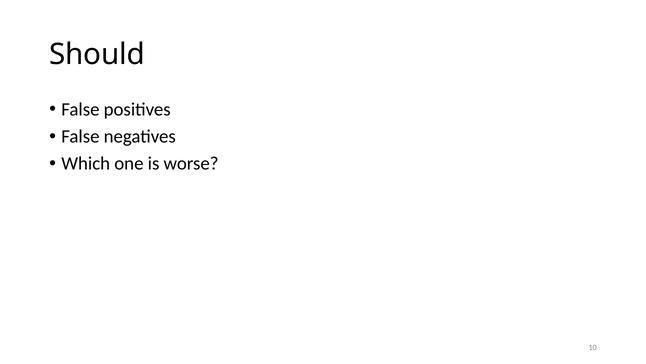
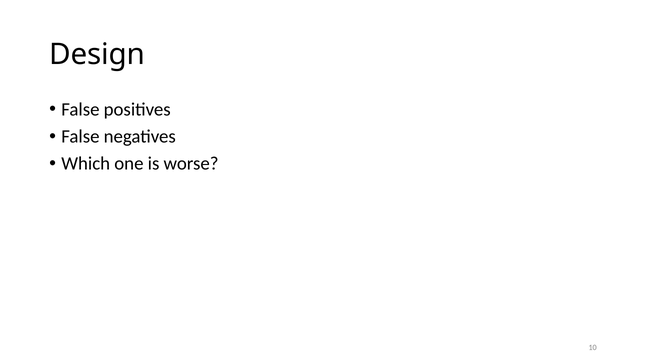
Should: Should -> Design (97, 54)
